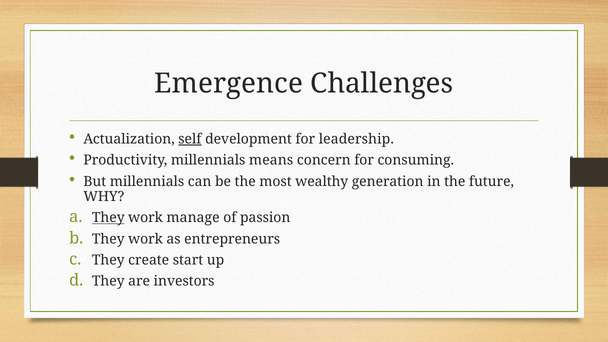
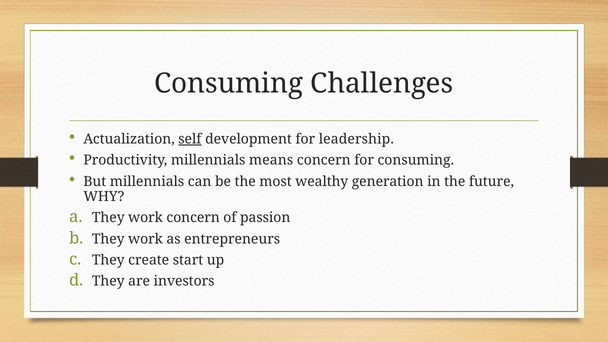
Emergence: Emergence -> Consuming (229, 83)
They underline: present -> none (108, 218)
work manage: manage -> concern (193, 218)
